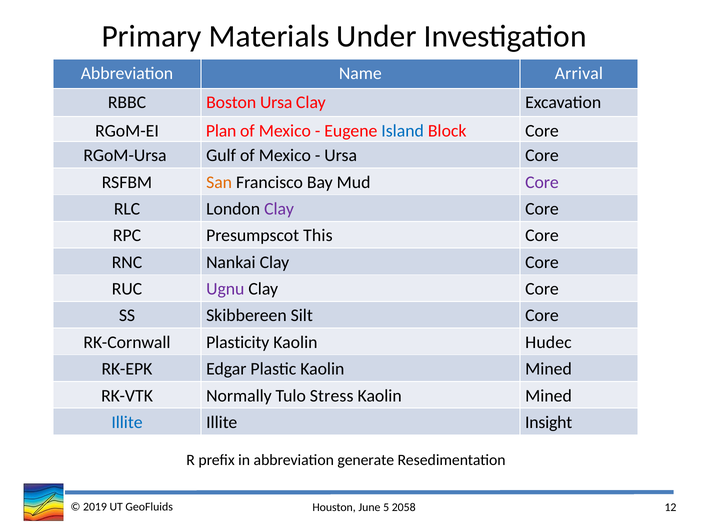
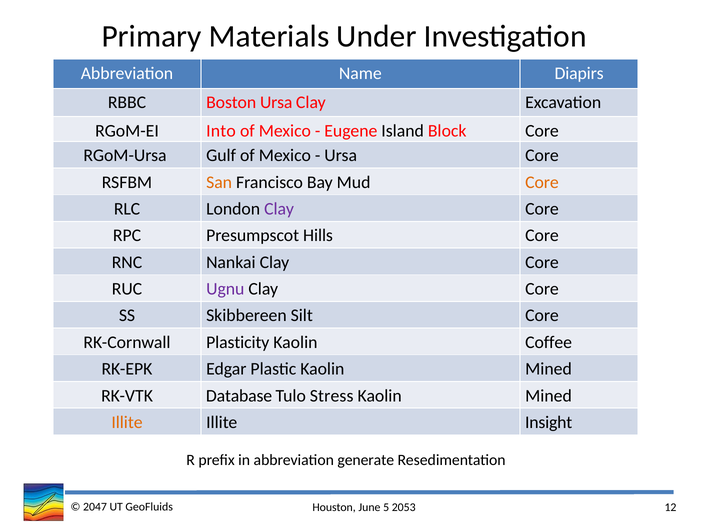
Arrival: Arrival -> Diapirs (579, 73)
Plan: Plan -> Into (221, 131)
Island colour: blue -> black (403, 131)
Core colour: purple -> orange (542, 183)
This: This -> Hills (318, 236)
Hudec: Hudec -> Coffee (549, 343)
Normally: Normally -> Database (239, 396)
Illite colour: blue -> orange (127, 423)
2019: 2019 -> 2047 (95, 508)
2058: 2058 -> 2053 (404, 508)
